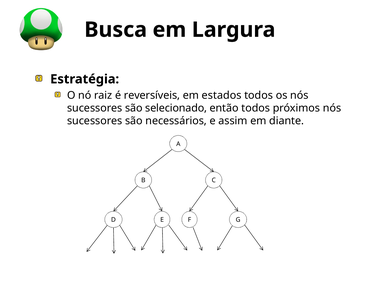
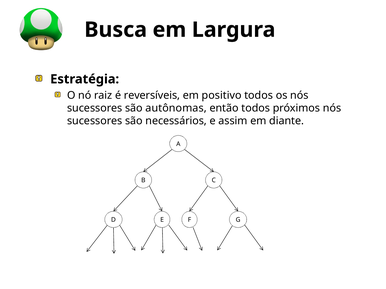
estados: estados -> positivo (222, 95)
selecionado: selecionado -> autônomas (176, 108)
